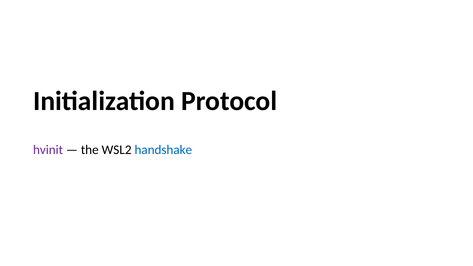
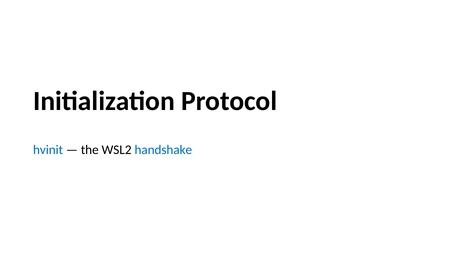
hvinit colour: purple -> blue (48, 150)
